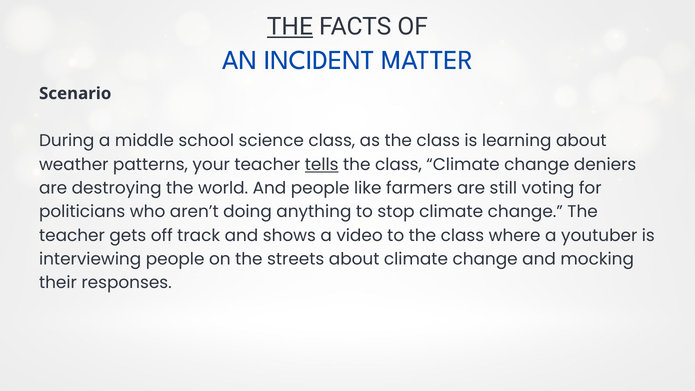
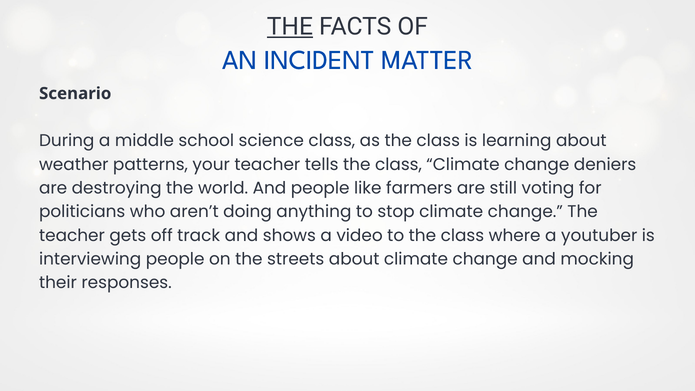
tells underline: present -> none (322, 164)
